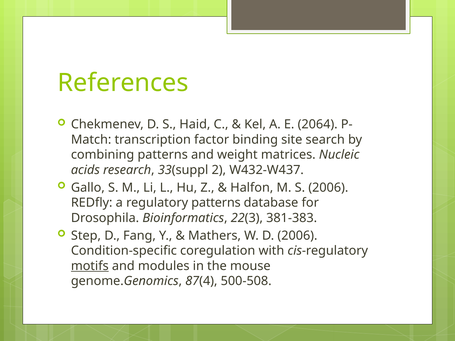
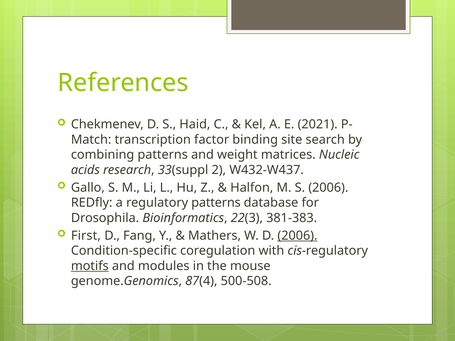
2064: 2064 -> 2021 (318, 124)
Step: Step -> First (86, 236)
2006 underline: none -> present (297, 236)
